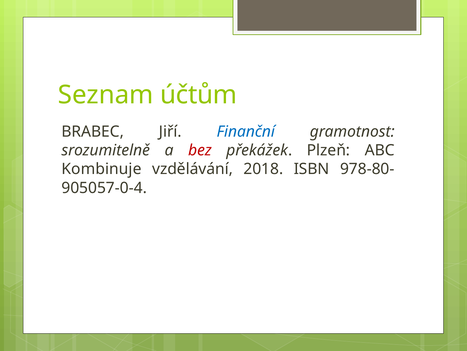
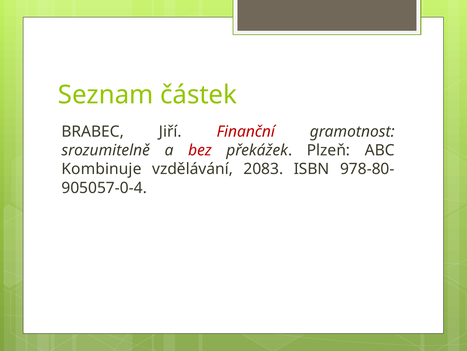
účtům: účtům -> částek (199, 95)
Finanční colour: blue -> red (246, 131)
2018: 2018 -> 2083 (263, 169)
